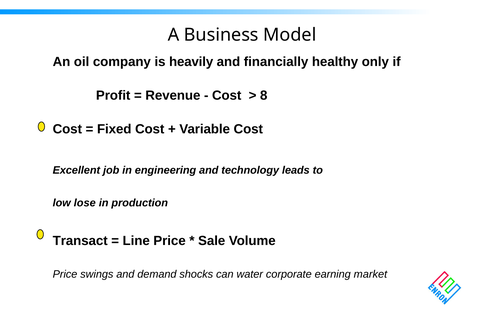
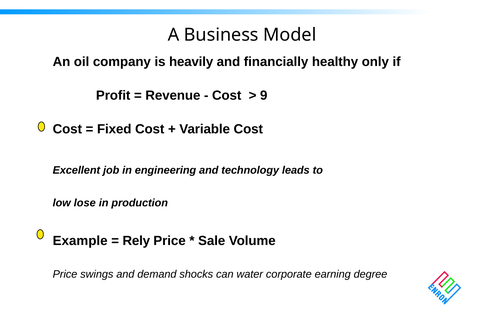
8: 8 -> 9 (264, 95)
Transact: Transact -> Example (80, 241)
Line: Line -> Rely (136, 241)
market: market -> degree (371, 274)
